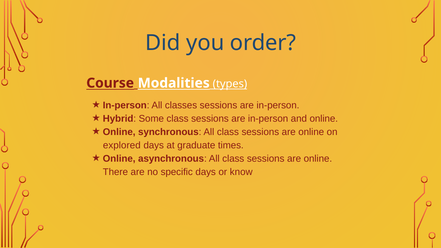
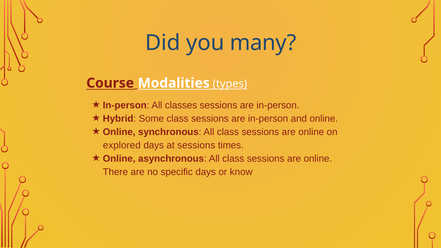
order: order -> many (263, 43)
at graduate: graduate -> sessions (196, 145)
